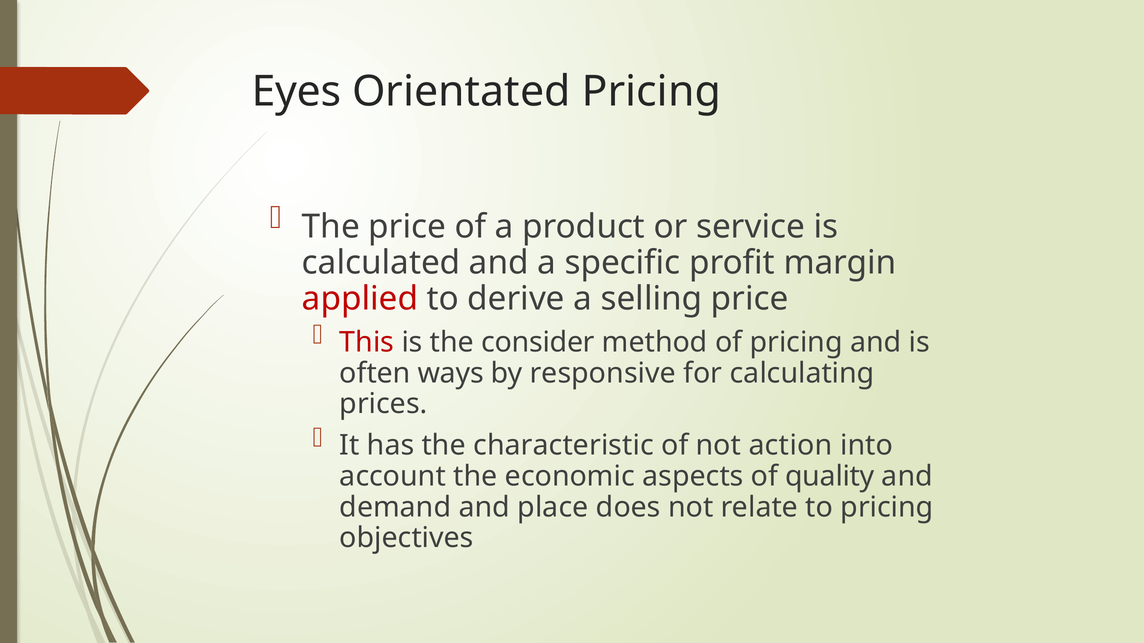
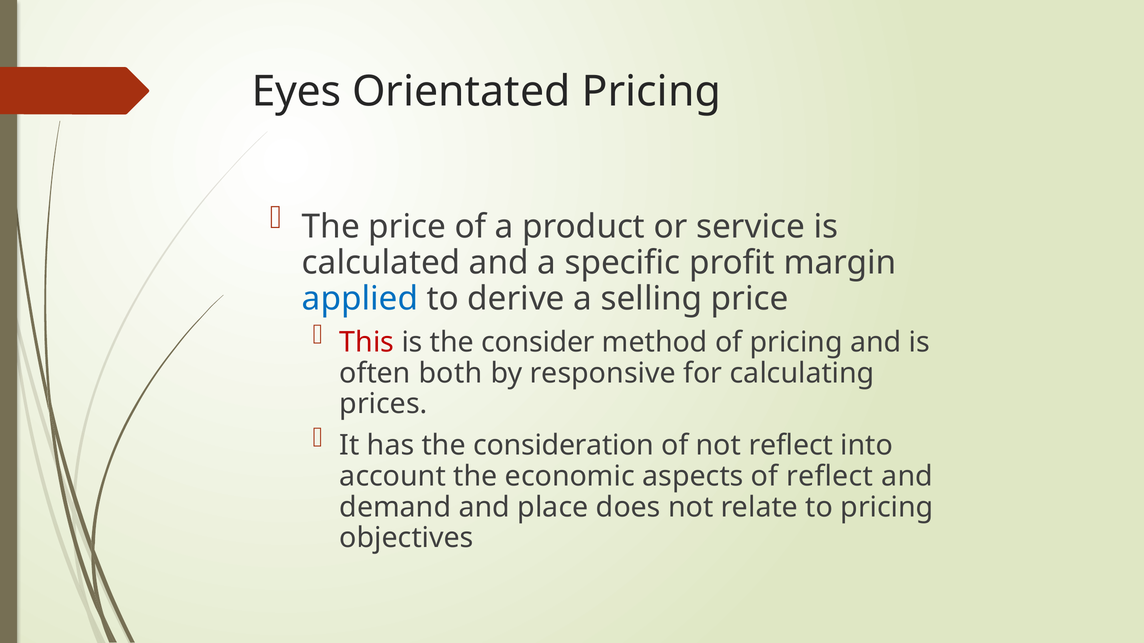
applied colour: red -> blue (360, 299)
ways: ways -> both (450, 373)
characteristic: characteristic -> consideration (564, 446)
not action: action -> reflect (791, 446)
of quality: quality -> reflect (830, 477)
